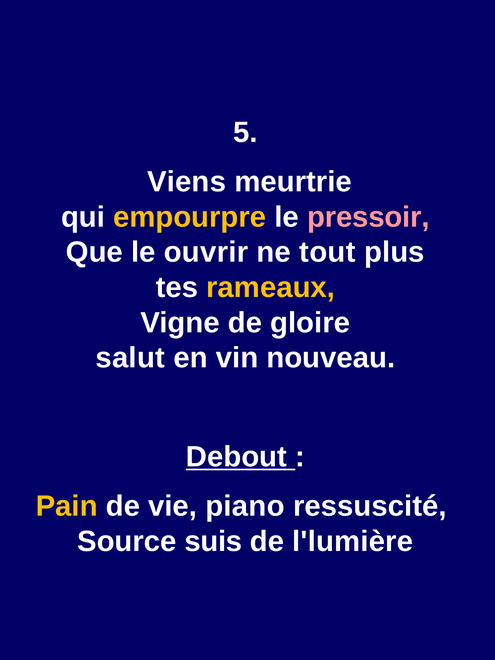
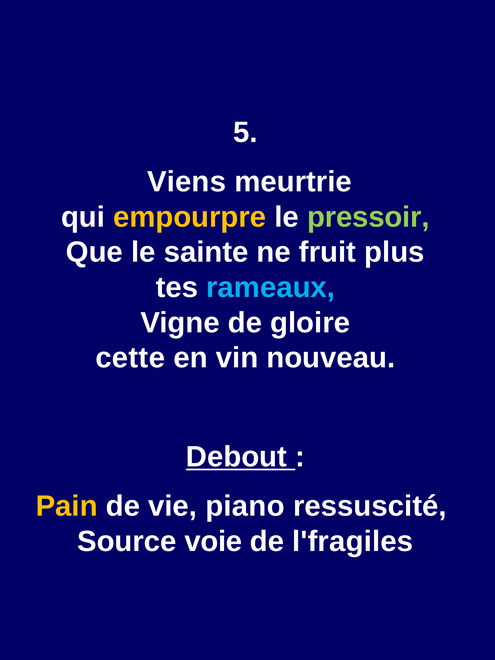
pressoir colour: pink -> light green (368, 217)
ouvrir: ouvrir -> sainte (206, 252)
tout: tout -> fruit (328, 252)
rameaux colour: yellow -> light blue (271, 287)
salut: salut -> cette (130, 358)
suis: suis -> voie (213, 541)
l'lumière: l'lumière -> l'fragiles (353, 541)
